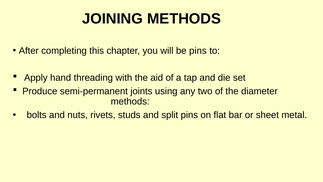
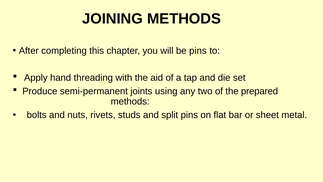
diameter: diameter -> prepared (259, 91)
